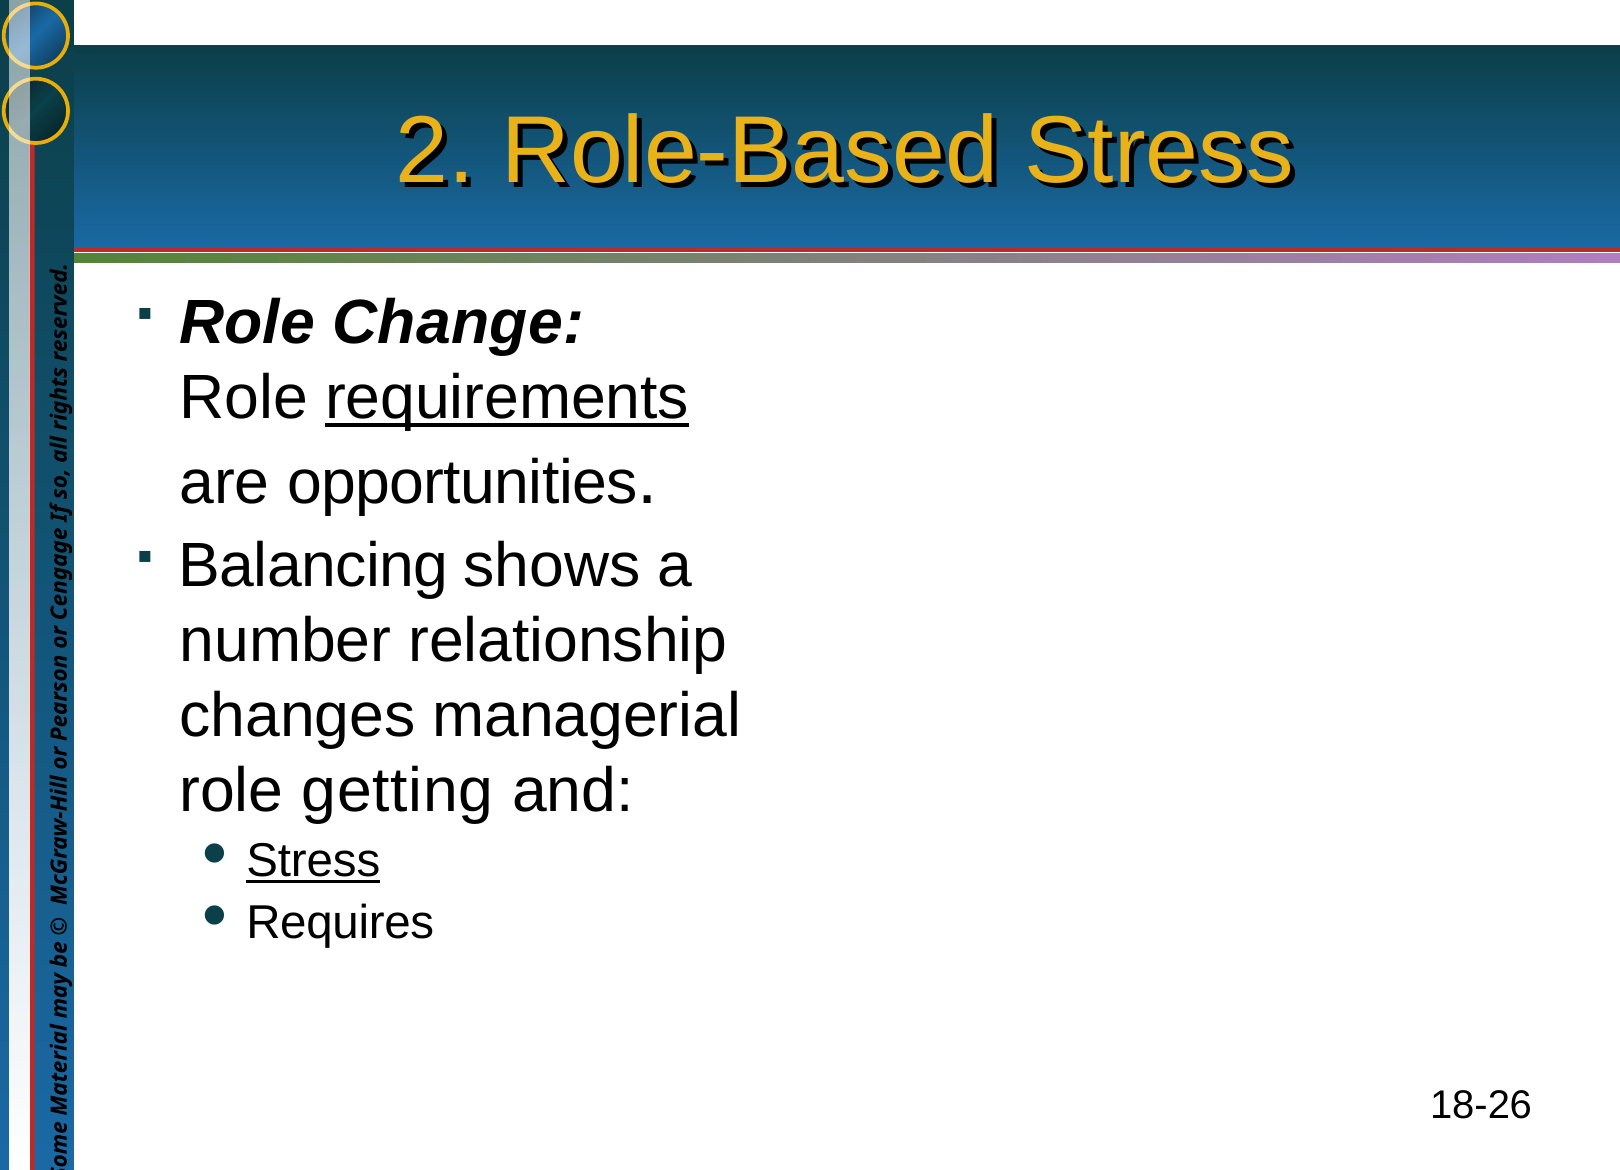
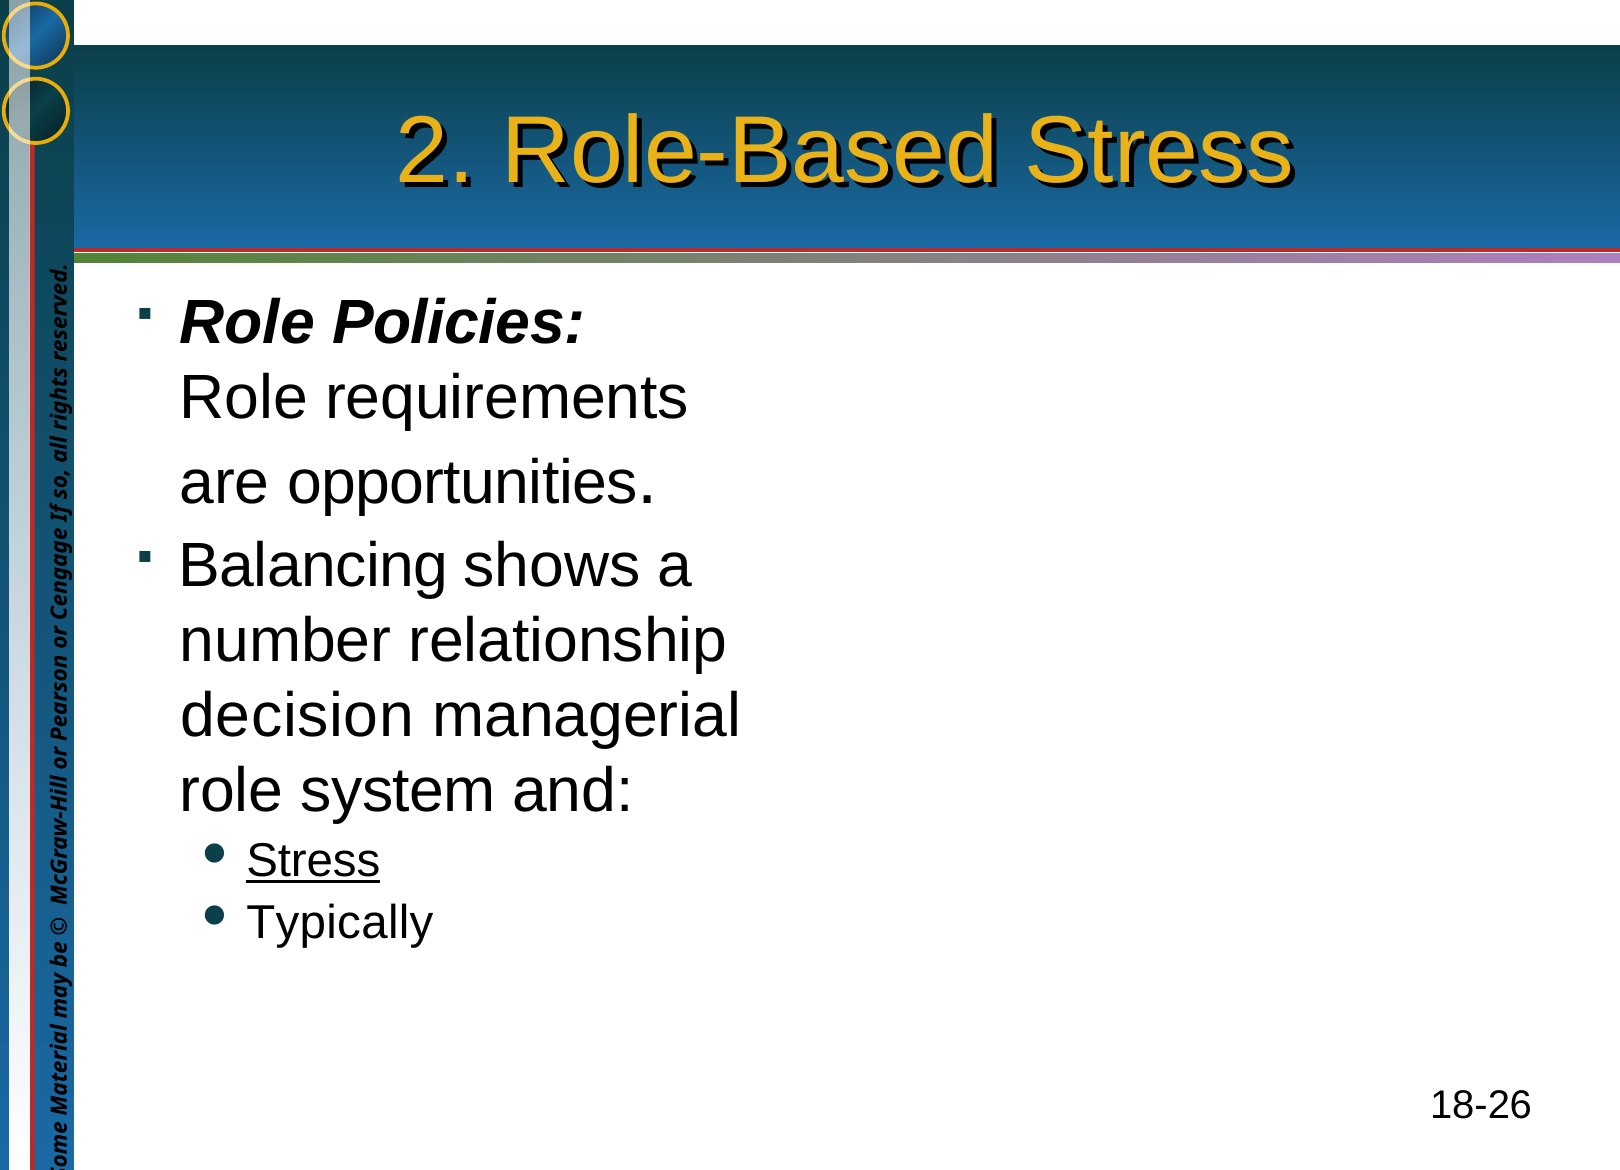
Change: Change -> Policies (459, 323)
requirements underline: present -> none (507, 398)
changes: changes -> decision (297, 716)
getting: getting -> system (398, 791)
Requires: Requires -> Typically (340, 922)
